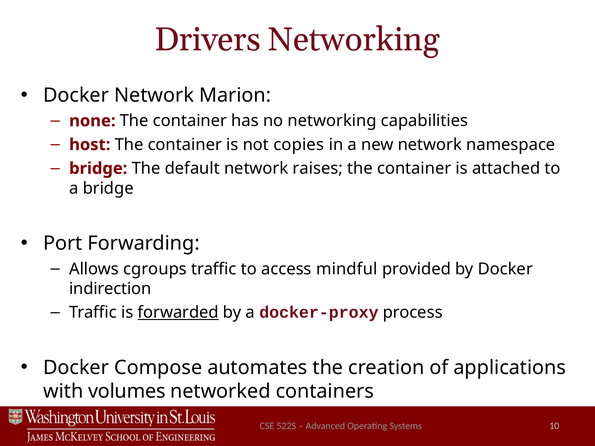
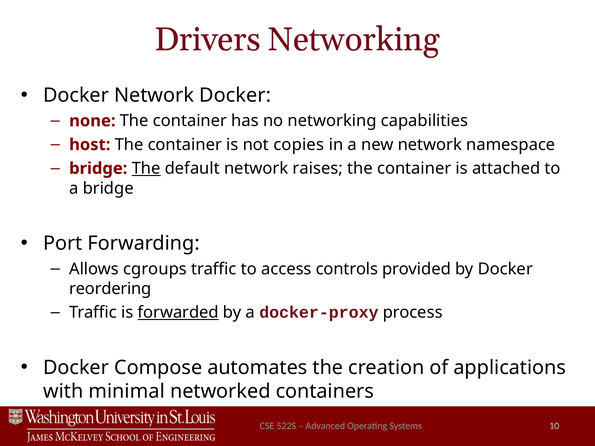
Network Marion: Marion -> Docker (235, 95)
The underline: none -> present (146, 169)
mindful: mindful -> controls (347, 269)
indirection: indirection -> reordering (110, 289)
volumes: volumes -> minimal (127, 392)
